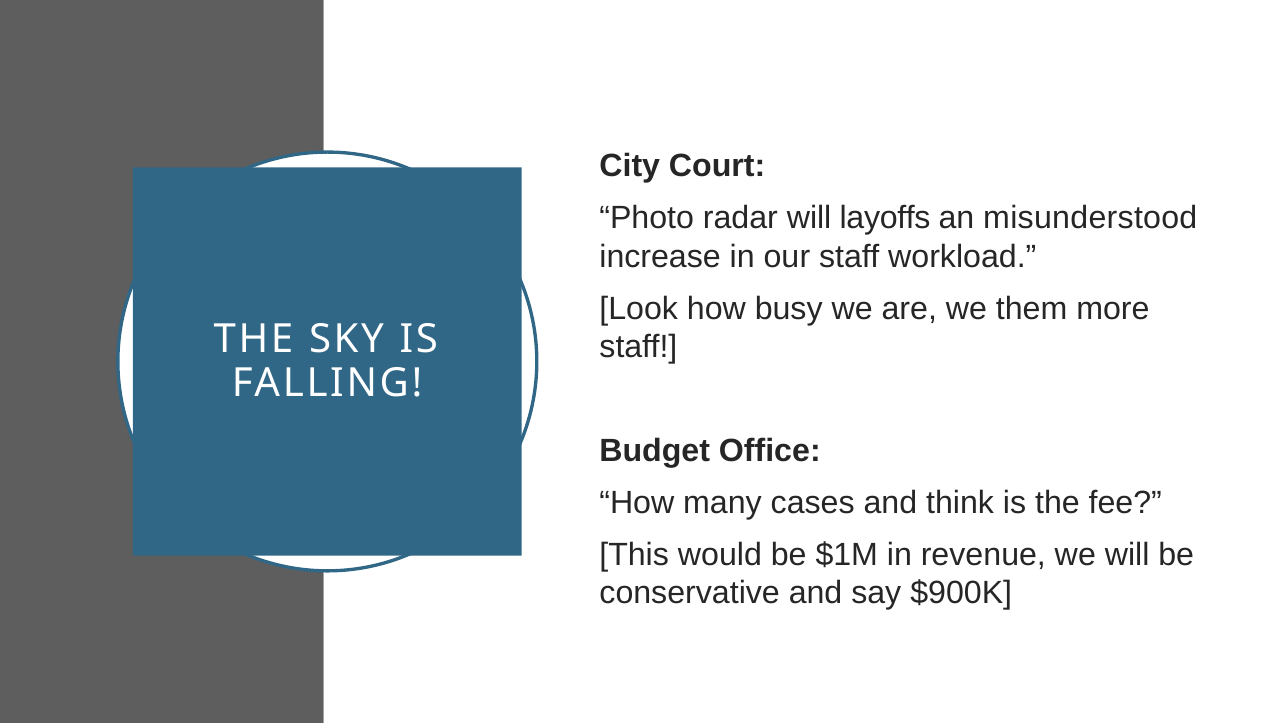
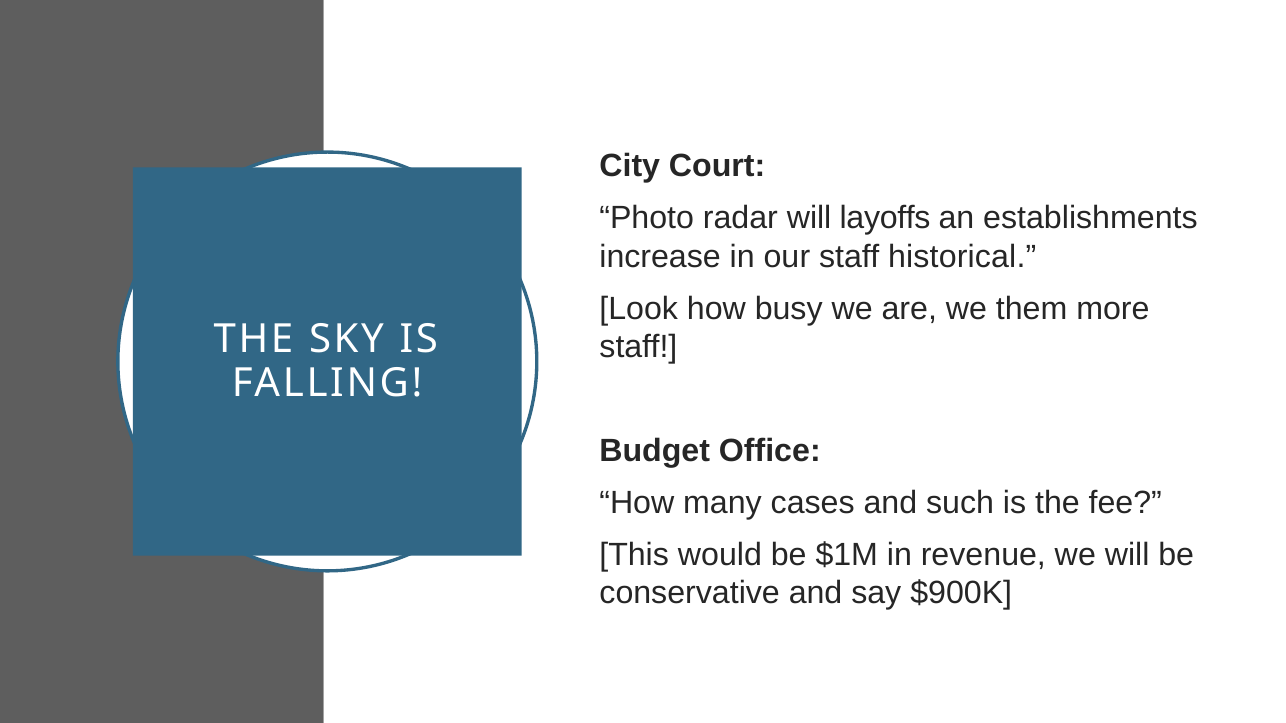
misunderstood: misunderstood -> establishments (1090, 218)
workload: workload -> historical (962, 257)
think: think -> such (960, 503)
